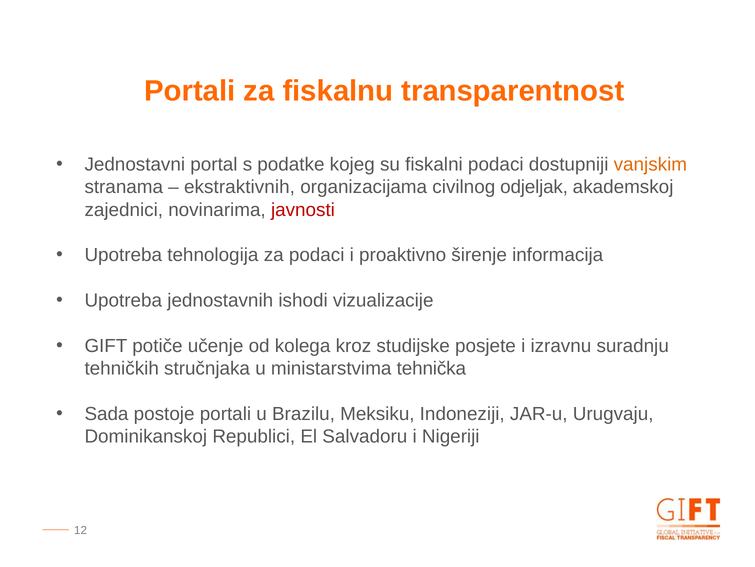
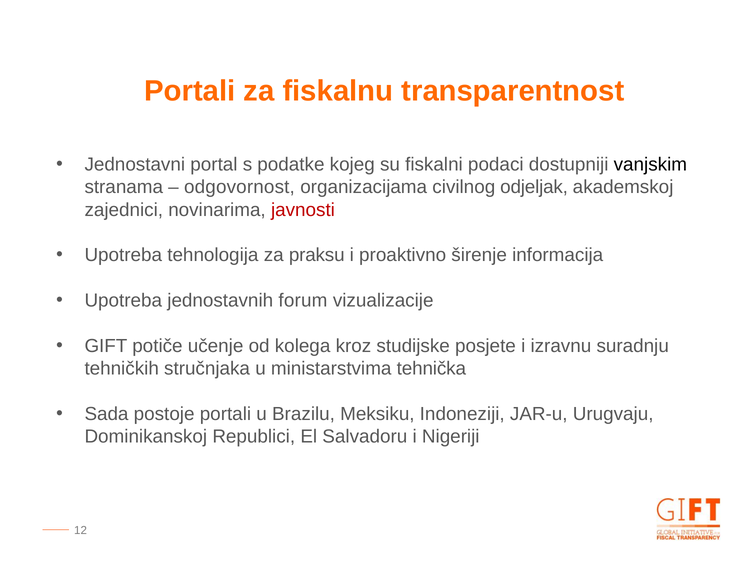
vanjskim colour: orange -> black (650, 164)
ekstraktivnih: ekstraktivnih -> odgovornost (239, 187)
za podaci: podaci -> praksu (317, 255)
ishodi: ishodi -> forum (303, 300)
